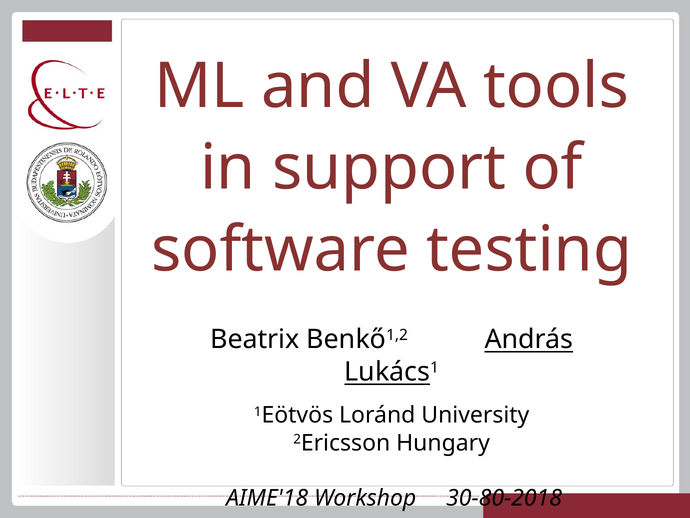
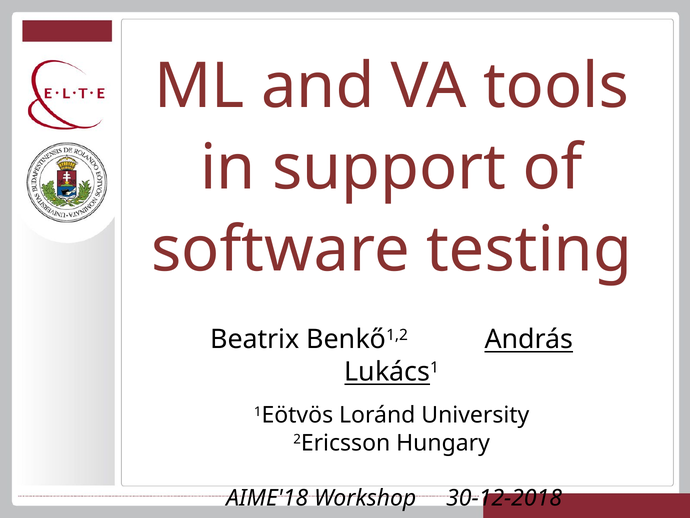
30-80-2018: 30-80-2018 -> 30-12-2018 (504, 498)
